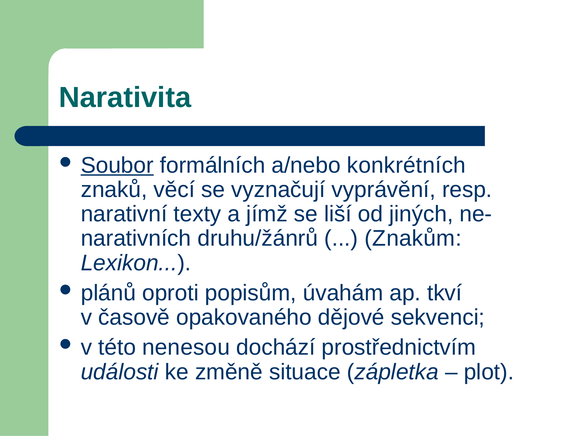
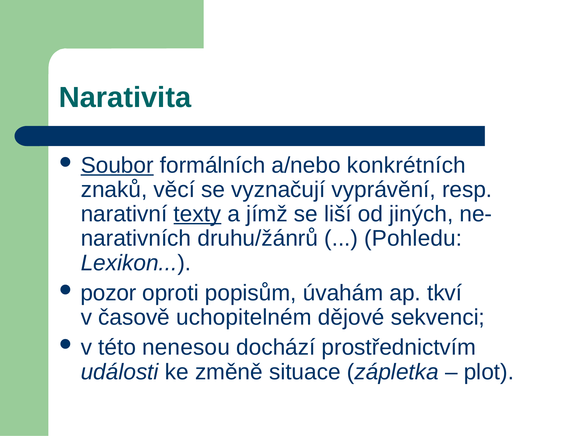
texty underline: none -> present (197, 214)
Znakům: Znakům -> Pohledu (413, 239)
plánů: plánů -> pozor (108, 293)
opakovaného: opakovaného -> uchopitelném (244, 318)
